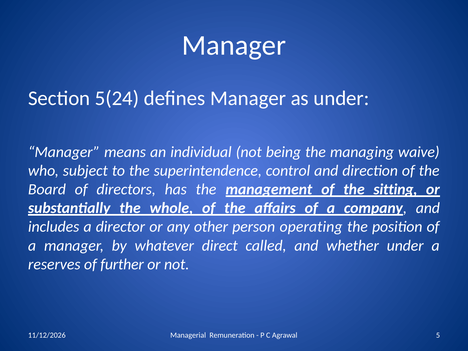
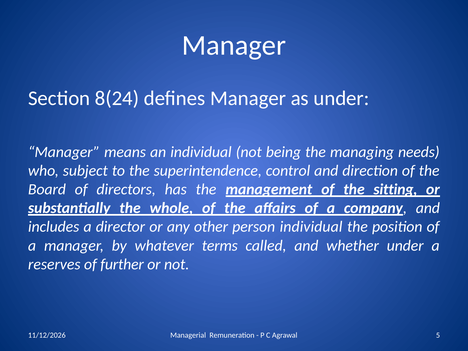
5(24: 5(24 -> 8(24 (117, 98)
waive: waive -> needs (419, 152)
person operating: operating -> individual (311, 227)
direct: direct -> terms (220, 246)
